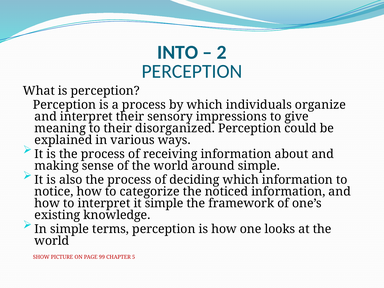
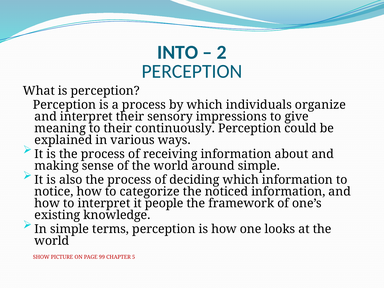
disorganized: disorganized -> continuously (175, 128)
it simple: simple -> people (164, 203)
